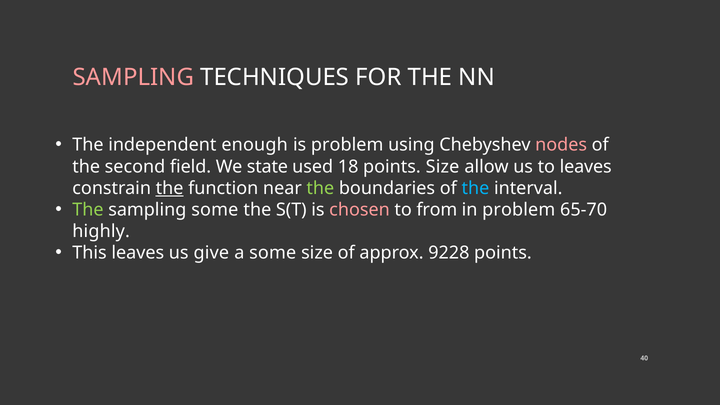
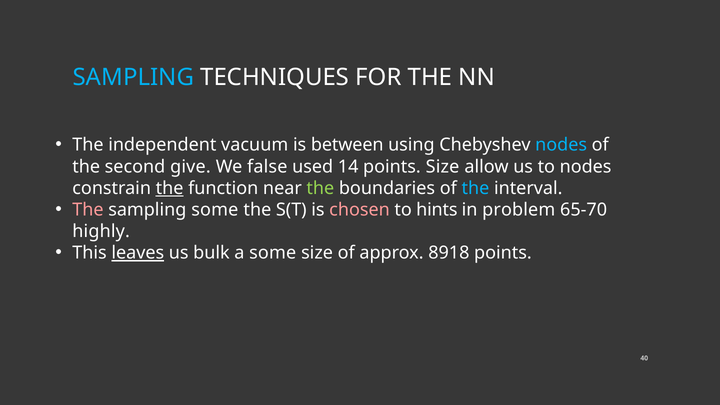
SAMPLING colour: pink -> light blue (133, 77)
enough: enough -> vacuum (255, 145)
is problem: problem -> between (347, 145)
nodes colour: pink -> light blue (561, 145)
field: field -> give (190, 167)
state: state -> false (267, 167)
18: 18 -> 14 (348, 167)
to leaves: leaves -> nodes (586, 167)
The colour: light green -> pink (88, 210)
from: from -> hints (437, 210)
leaves underline: none -> present (138, 253)
give: give -> bulk (211, 253)
9228: 9228 -> 8918 (449, 253)
